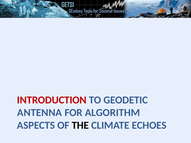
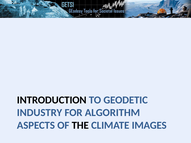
INTRODUCTION colour: red -> black (52, 100)
ANTENNA: ANTENNA -> INDUSTRY (40, 113)
ECHOES: ECHOES -> IMAGES (149, 126)
